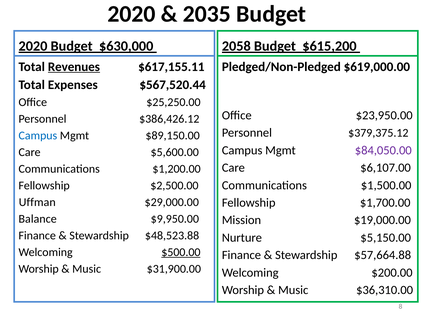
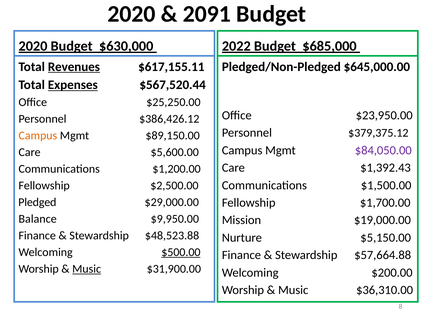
2035: 2035 -> 2091 (207, 14)
2058: 2058 -> 2022 (236, 46)
$615,200: $615,200 -> $685,000 (329, 46)
$619,000.00: $619,000.00 -> $645,000.00 (377, 67)
Expenses underline: none -> present (73, 85)
Campus colour: blue -> orange (38, 136)
$6,107.00: $6,107.00 -> $1,392.43 (386, 168)
Uffman: Uffman -> Pledged (37, 202)
Music underline: none -> present (87, 269)
